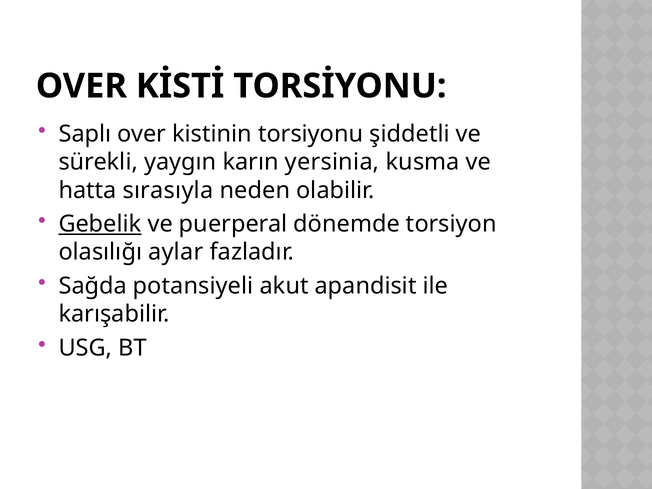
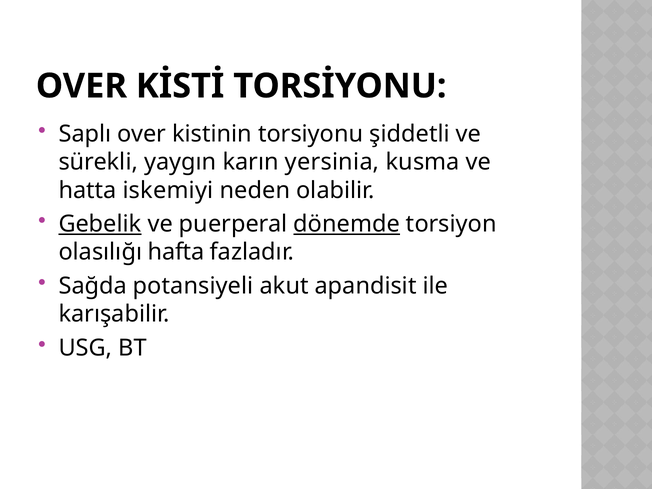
sırasıyla: sırasıyla -> iskemiyi (168, 190)
dönemde underline: none -> present (347, 224)
aylar: aylar -> hafta (176, 252)
